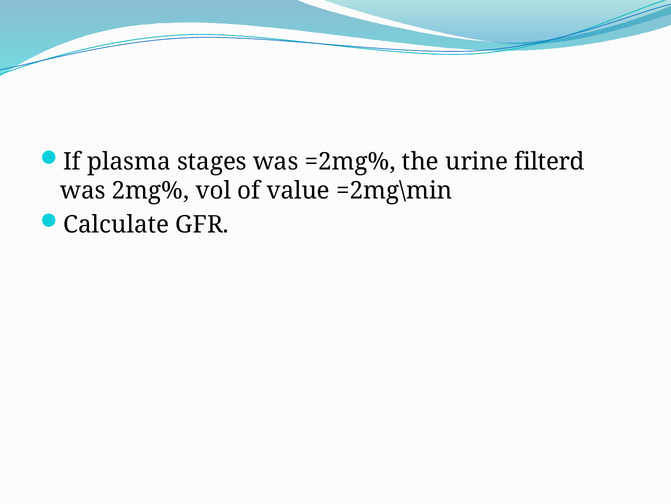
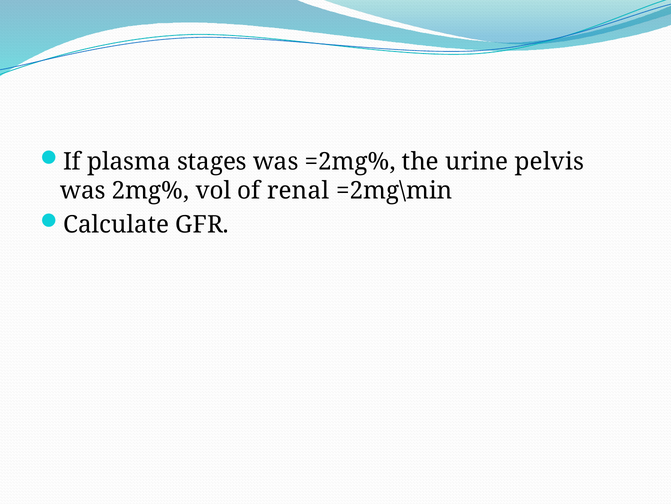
filterd: filterd -> pelvis (549, 162)
value: value -> renal (298, 191)
